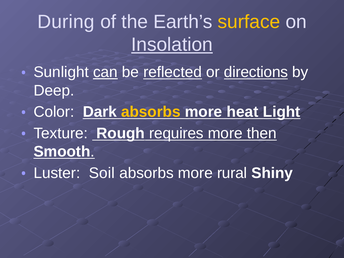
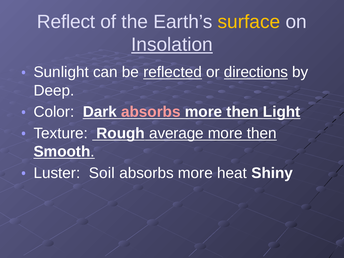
During: During -> Reflect (66, 22)
can underline: present -> none (105, 72)
absorbs colour: yellow -> pink (151, 112)
heat: heat -> then (243, 112)
requires: requires -> average (176, 133)
rural: rural -> heat (232, 173)
